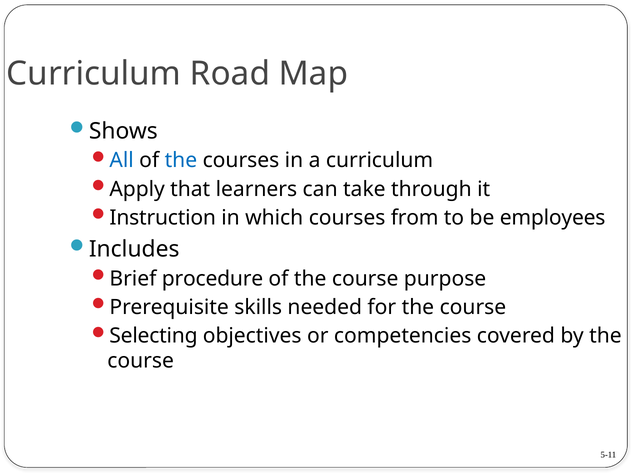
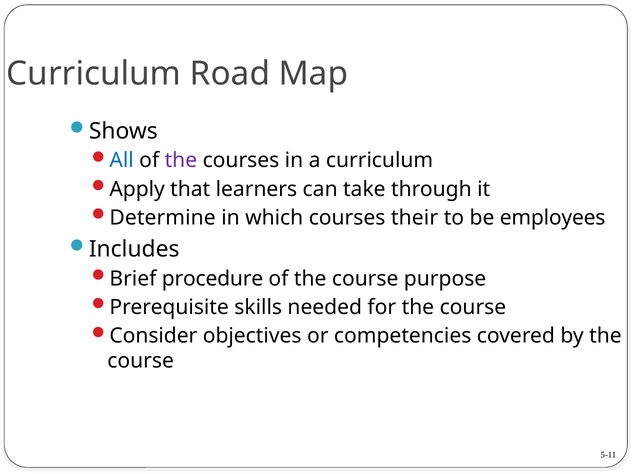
the colour: blue -> purple (181, 161)
Instruction: Instruction -> Determine (163, 218)
from: from -> their (415, 218)
Selecting: Selecting -> Consider (153, 336)
